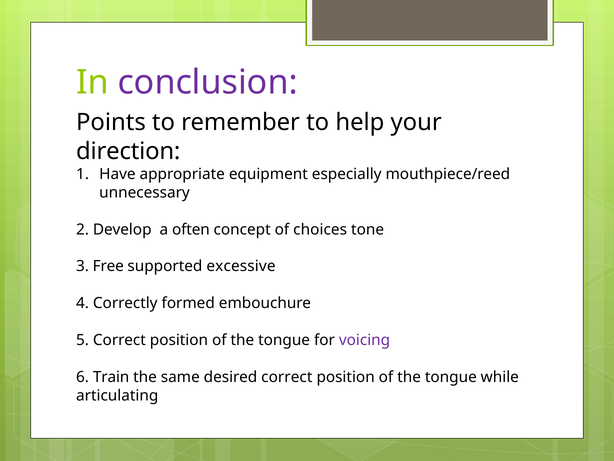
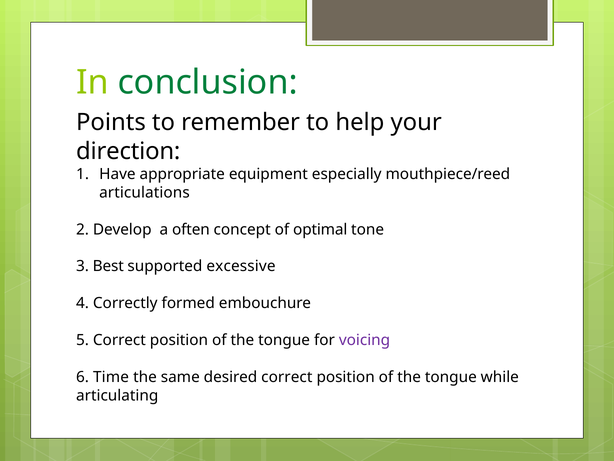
conclusion colour: purple -> green (208, 82)
unnecessary: unnecessary -> articulations (144, 192)
choices: choices -> optimal (320, 229)
Free: Free -> Best (108, 266)
Train: Train -> Time (111, 377)
